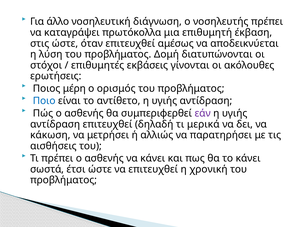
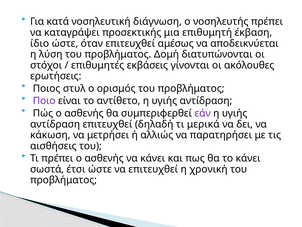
άλλο: άλλο -> κατά (58, 22)
πρωτόκολλα: πρωτόκολλα -> προσεκτικής (132, 32)
στις: στις -> ίδιο (40, 43)
μέρη: μέρη -> στυλ (74, 88)
Ποιο colour: blue -> purple (44, 101)
